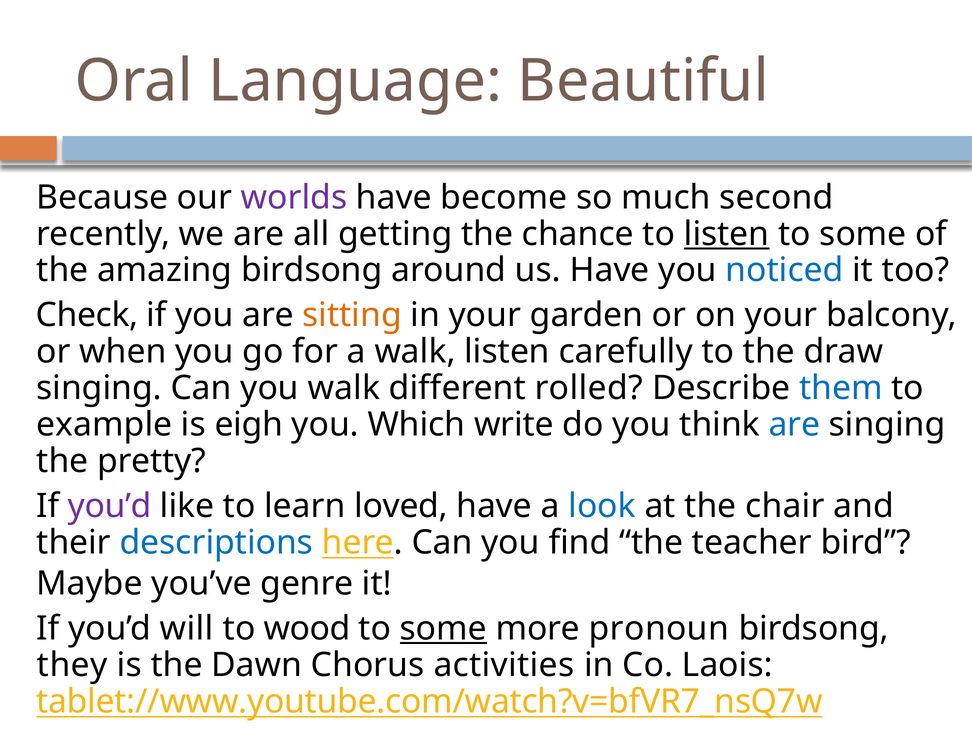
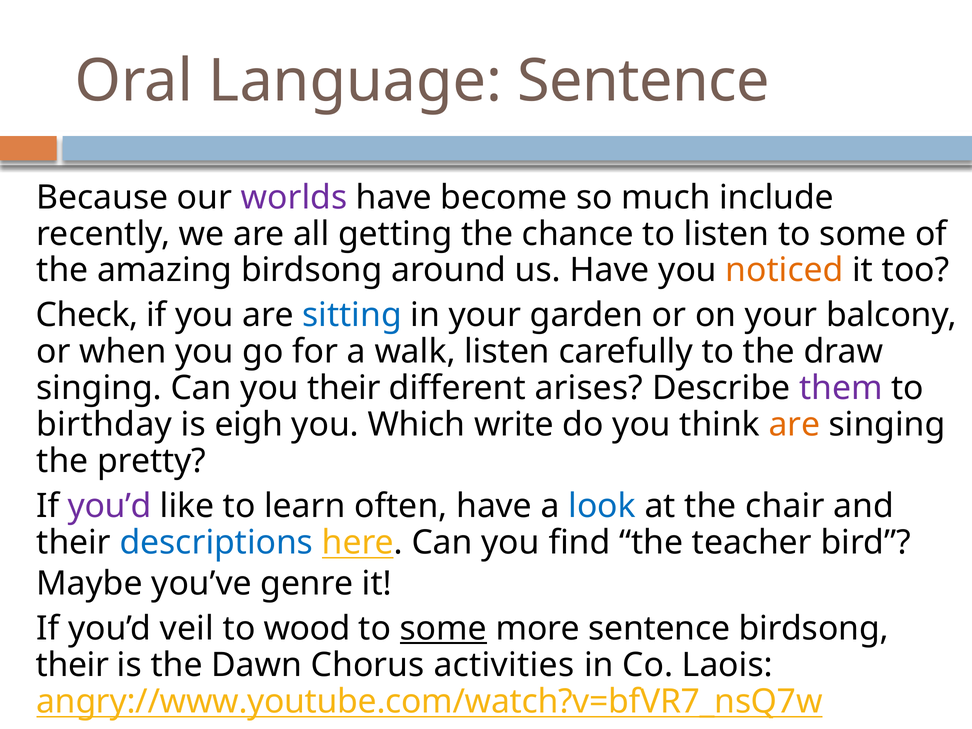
Language Beautiful: Beautiful -> Sentence (643, 81)
second: second -> include (777, 197)
listen underline: present -> none (727, 234)
noticed colour: blue -> orange (784, 270)
sitting colour: orange -> blue (352, 315)
you walk: walk -> their (344, 388)
rolled: rolled -> arises (589, 388)
them colour: blue -> purple (841, 388)
example: example -> birthday (104, 425)
are colour: blue -> orange (794, 425)
loved: loved -> often (401, 506)
will: will -> veil (187, 629)
more pronoun: pronoun -> sentence (659, 629)
they: they -> their (72, 665)
tablet://www.youtube.com/watch?v=bfVR7_nsQ7w: tablet://www.youtube.com/watch?v=bfVR7_nsQ7w -> angry://www.youtube.com/watch?v=bfVR7_nsQ7w (429, 701)
